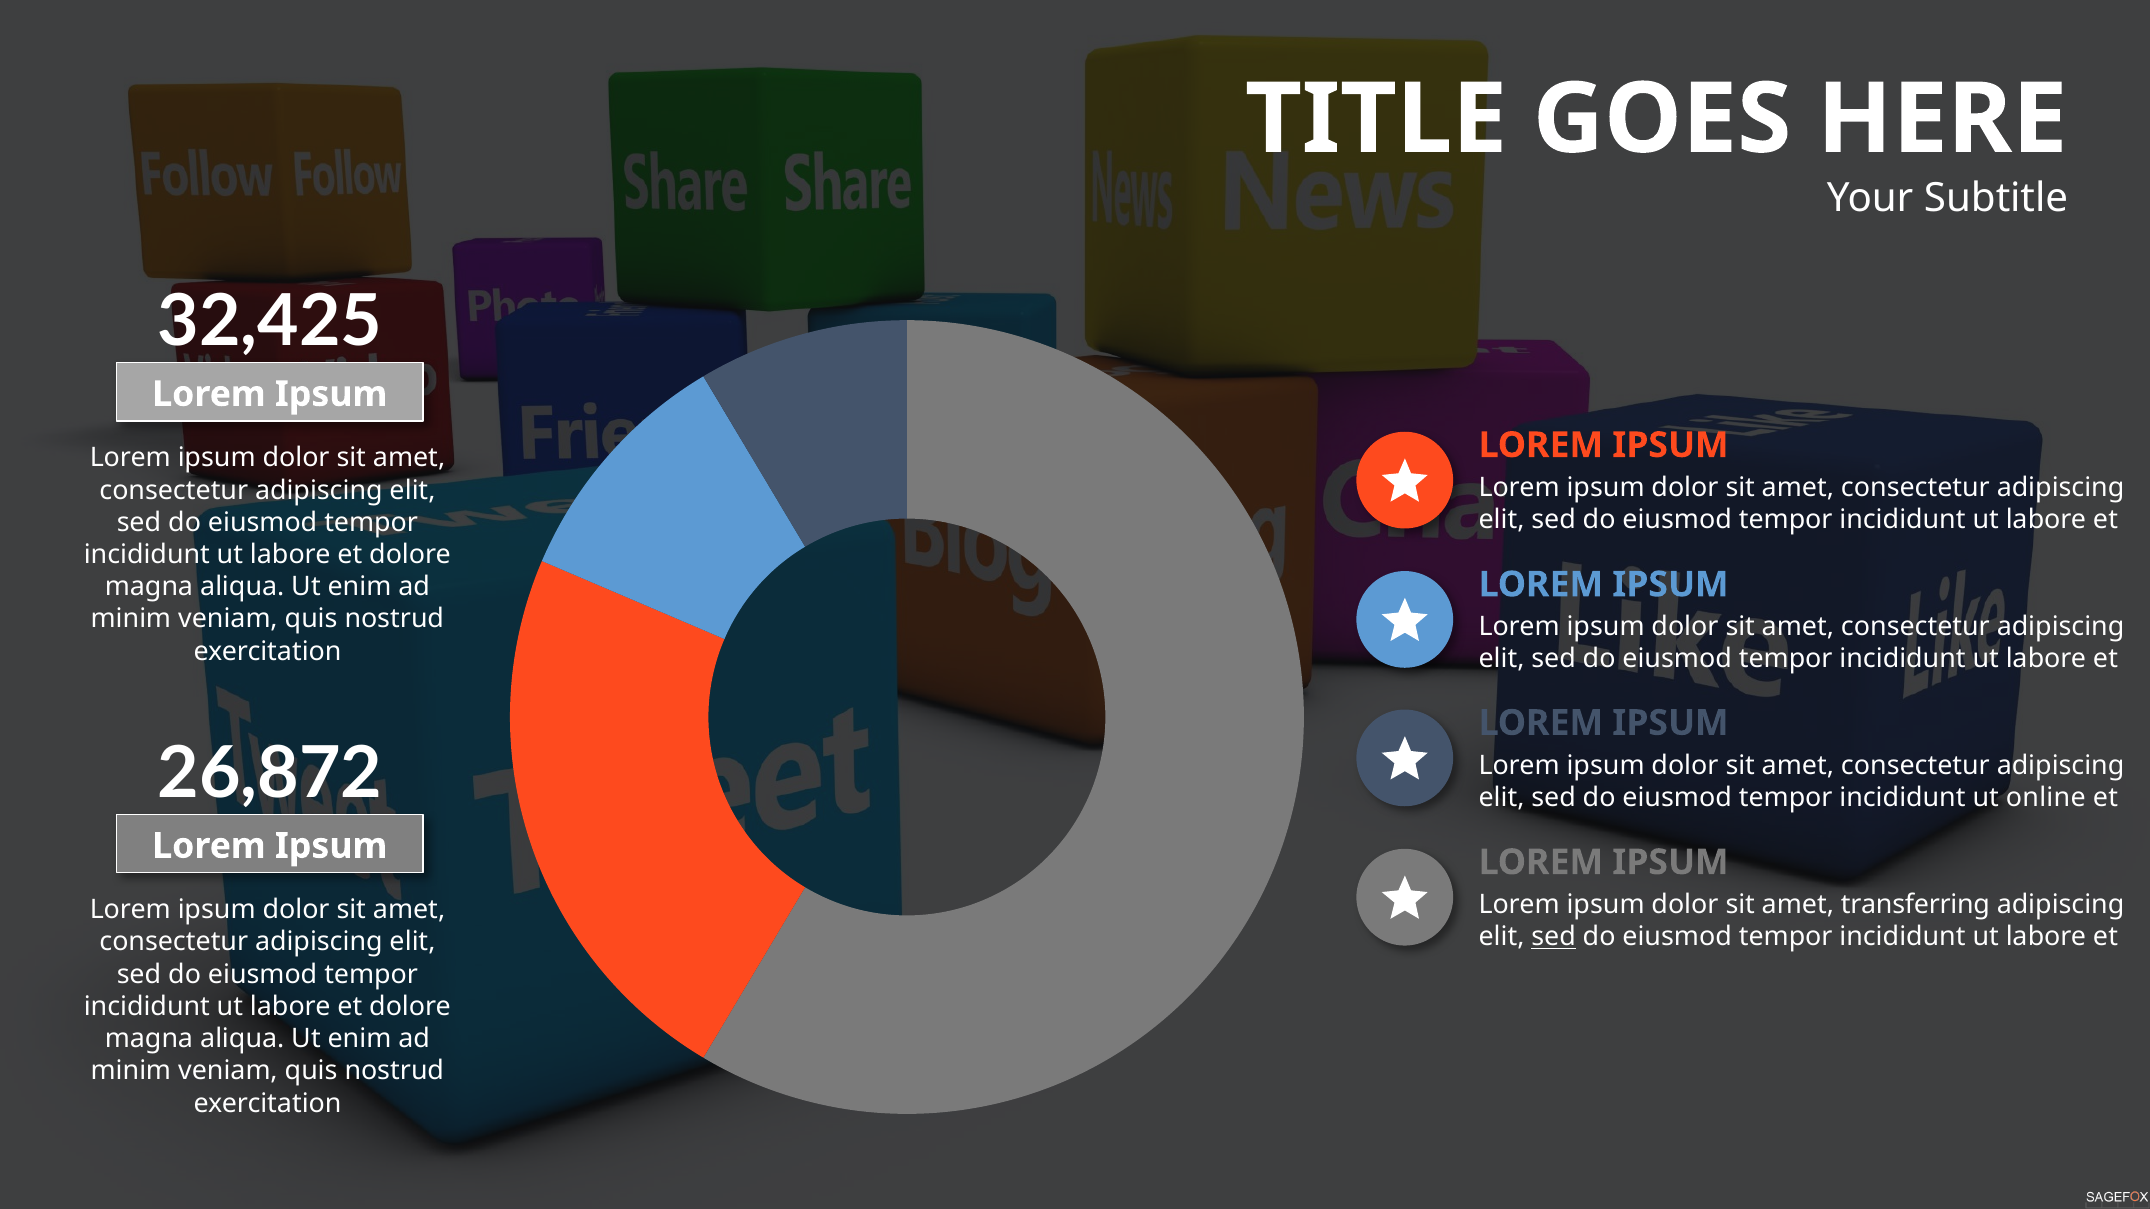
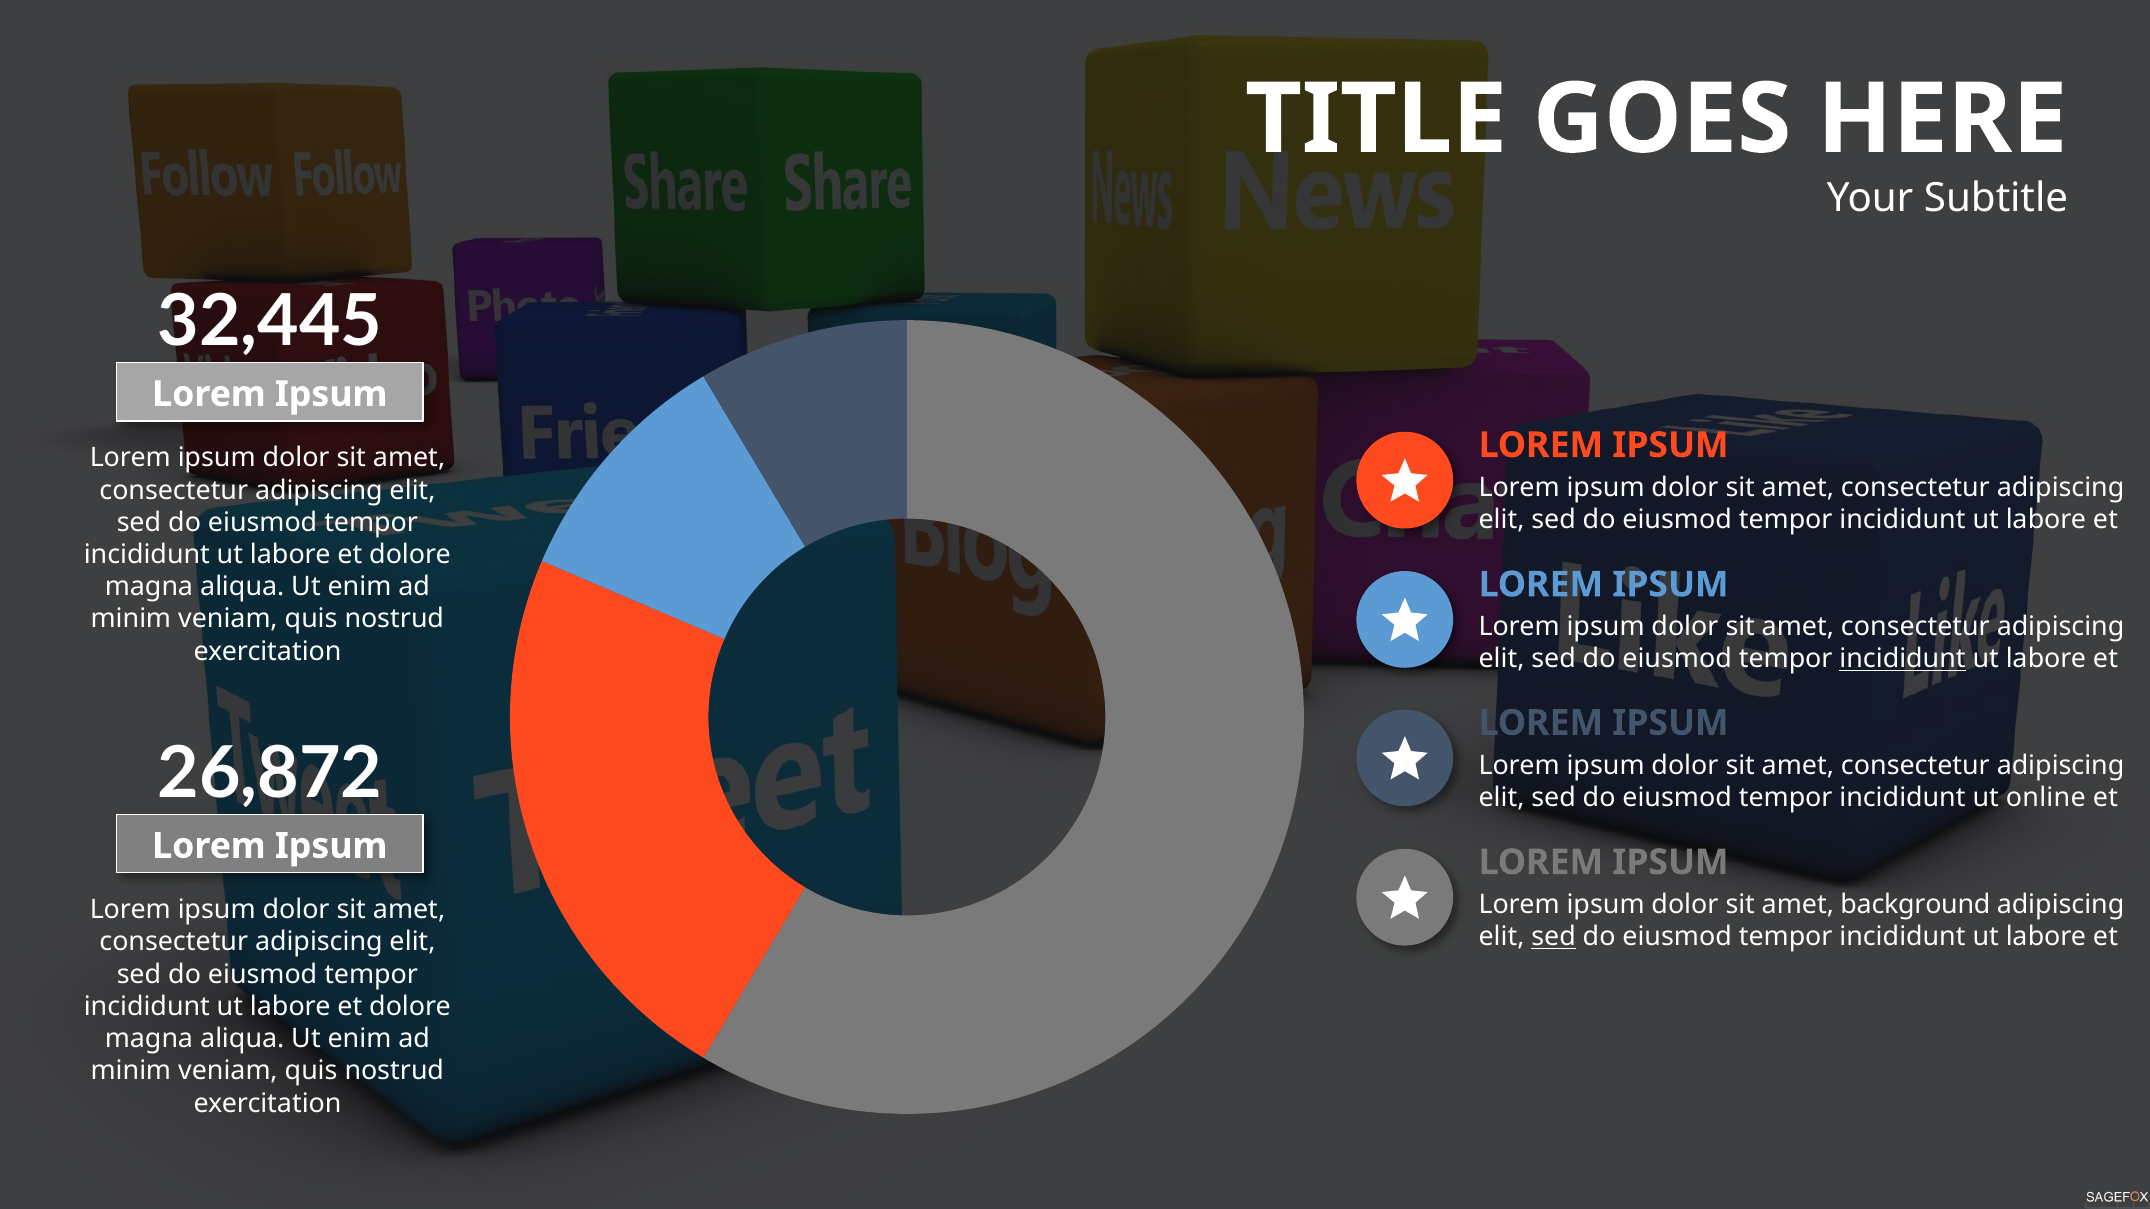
32,425: 32,425 -> 32,445 (270, 322)
incididunt underline: none -> present (1903, 659)
transferring: transferring -> background (1915, 905)
